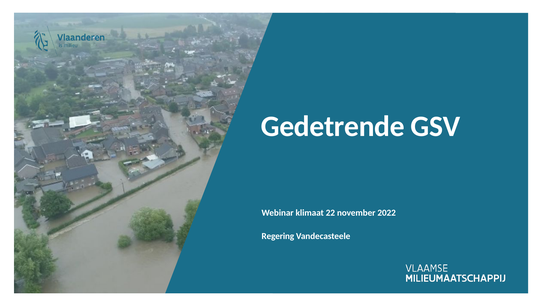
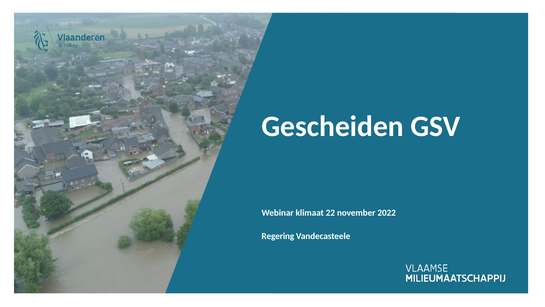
Gedetrende: Gedetrende -> Gescheiden (333, 126)
